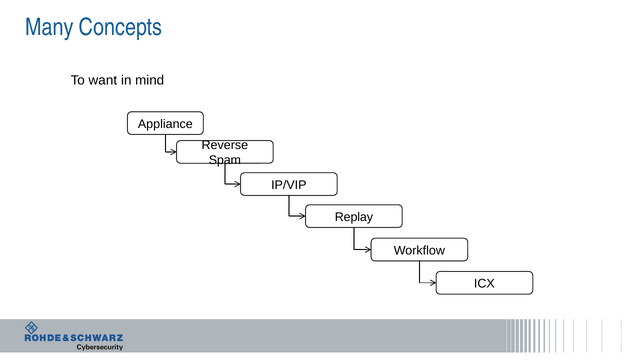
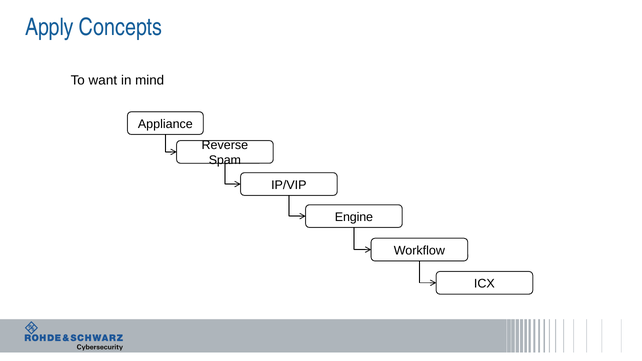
Many: Many -> Apply (49, 28)
Replay: Replay -> Engine (354, 217)
